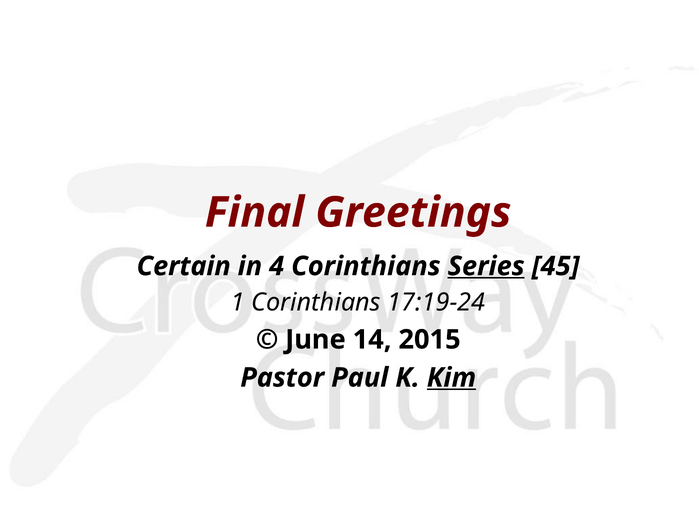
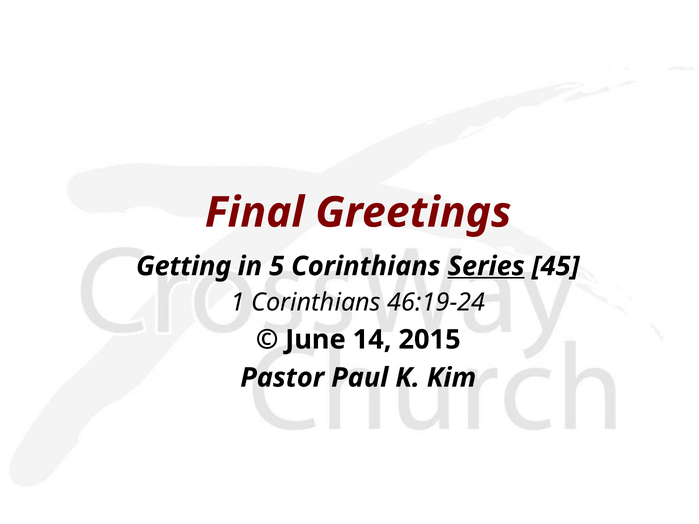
Certain: Certain -> Getting (184, 266)
4: 4 -> 5 (277, 266)
17:19-24: 17:19-24 -> 46:19-24 (436, 303)
Kim underline: present -> none (451, 378)
